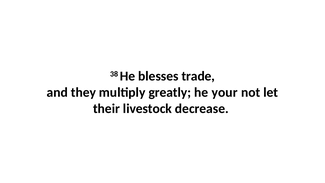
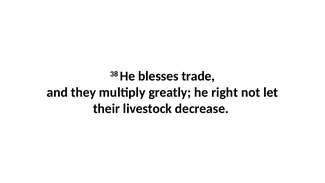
your: your -> right (225, 92)
